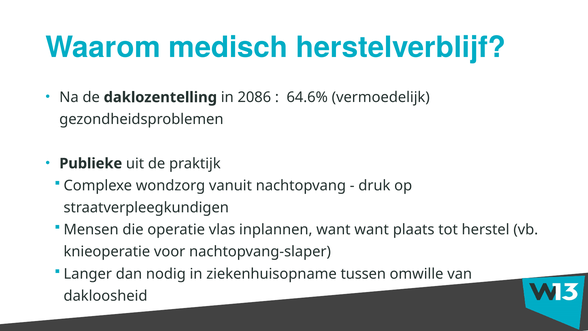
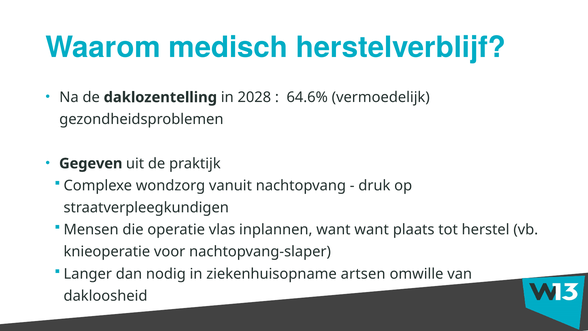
2086: 2086 -> 2028 (254, 97)
Publieke: Publieke -> Gegeven (91, 163)
tussen: tussen -> artsen (363, 274)
